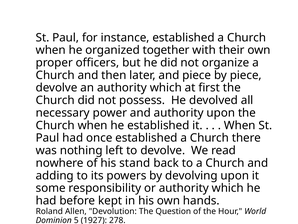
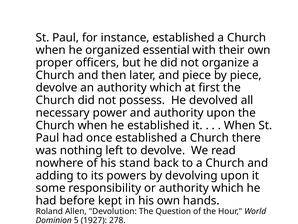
together: together -> essential (166, 50)
